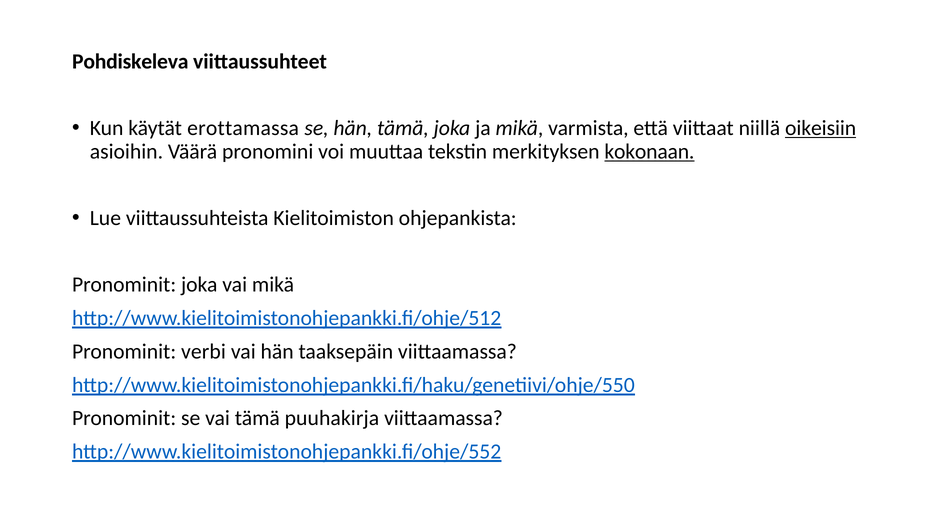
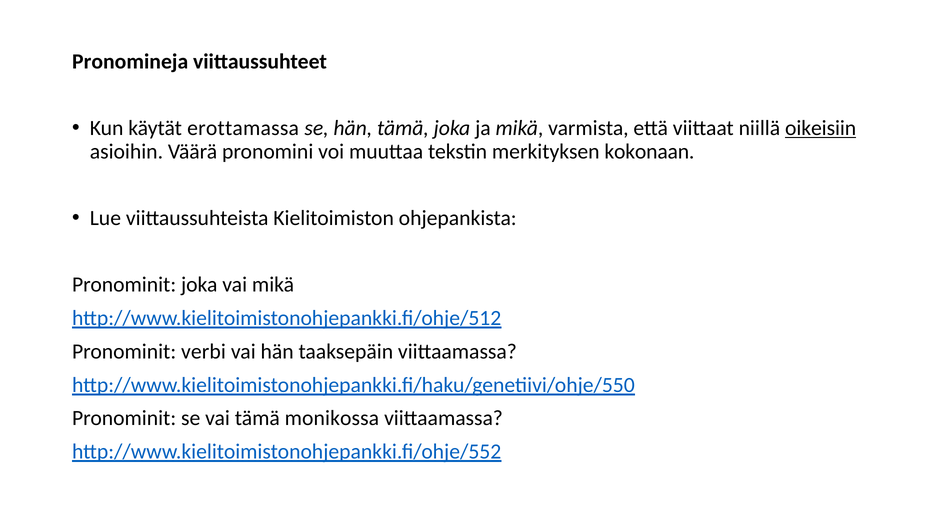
Pohdiskeleva: Pohdiskeleva -> Pronomineja (130, 62)
kokonaan underline: present -> none (649, 152)
puuhakirja: puuhakirja -> monikossa (332, 418)
